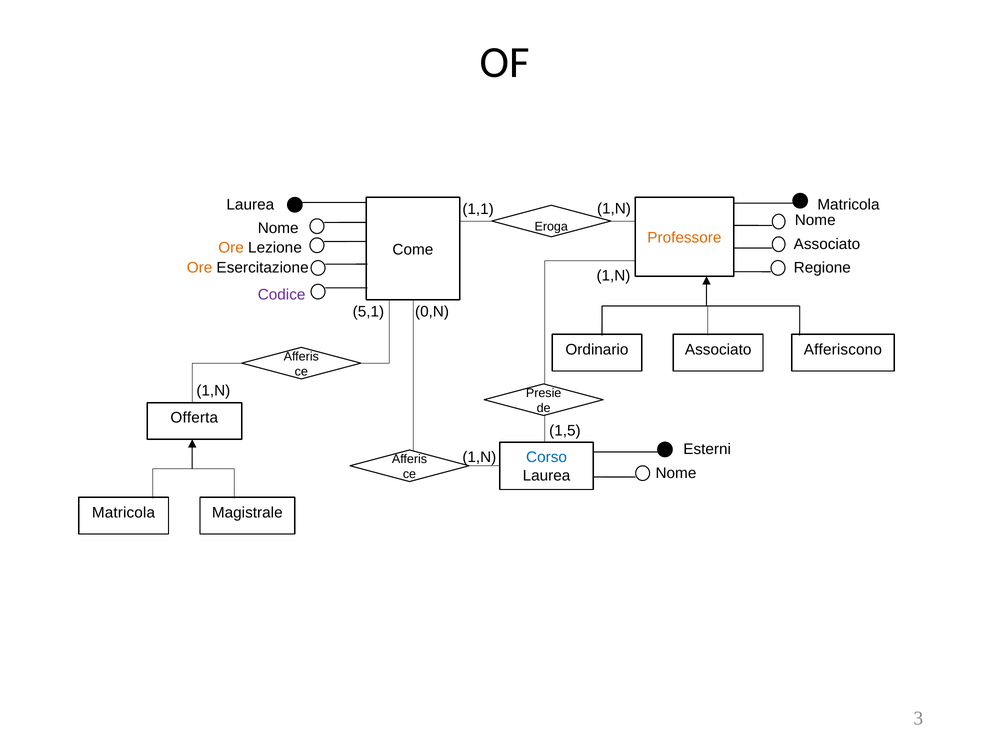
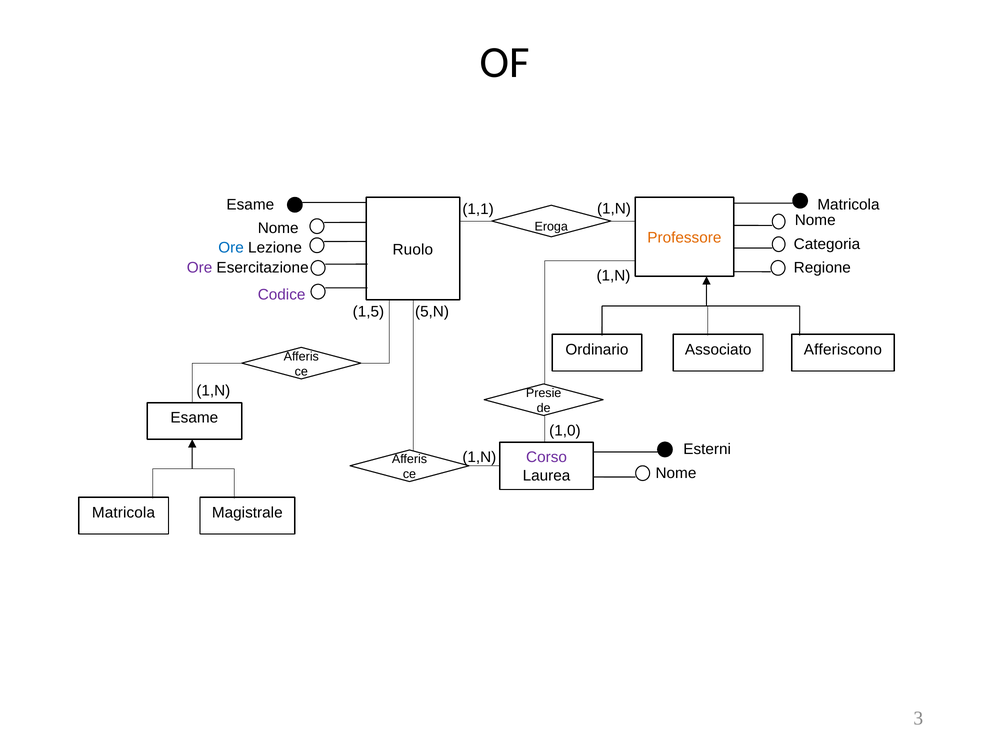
Laurea: Laurea -> Esame (250, 205)
Associato: Associato -> Categoria (827, 244)
Ore colour: orange -> blue (231, 247)
Come: Come -> Ruolo (413, 250)
Ore colour: orange -> purple (200, 268)
5,1: 5,1 -> 1,5 (368, 312)
0,N: 0,N -> 5,N (432, 312)
Offerta: Offerta -> Esame (194, 418)
1,5: 1,5 -> 1,0 (565, 430)
Corso colour: blue -> purple (547, 457)
